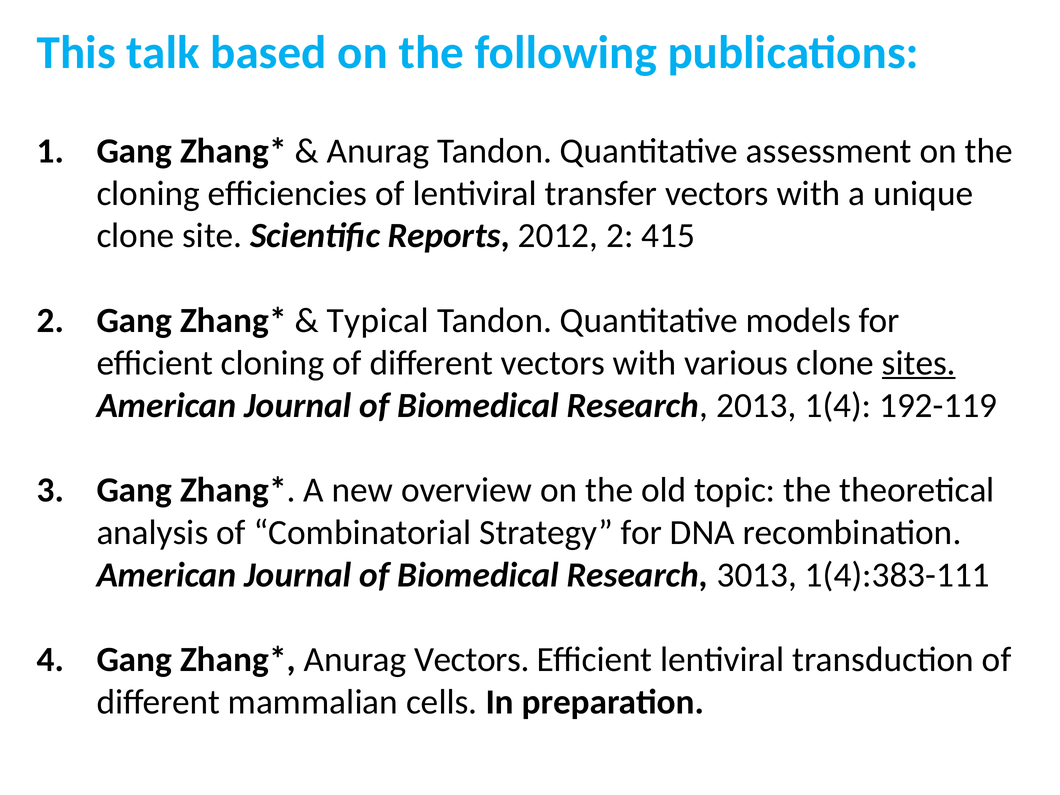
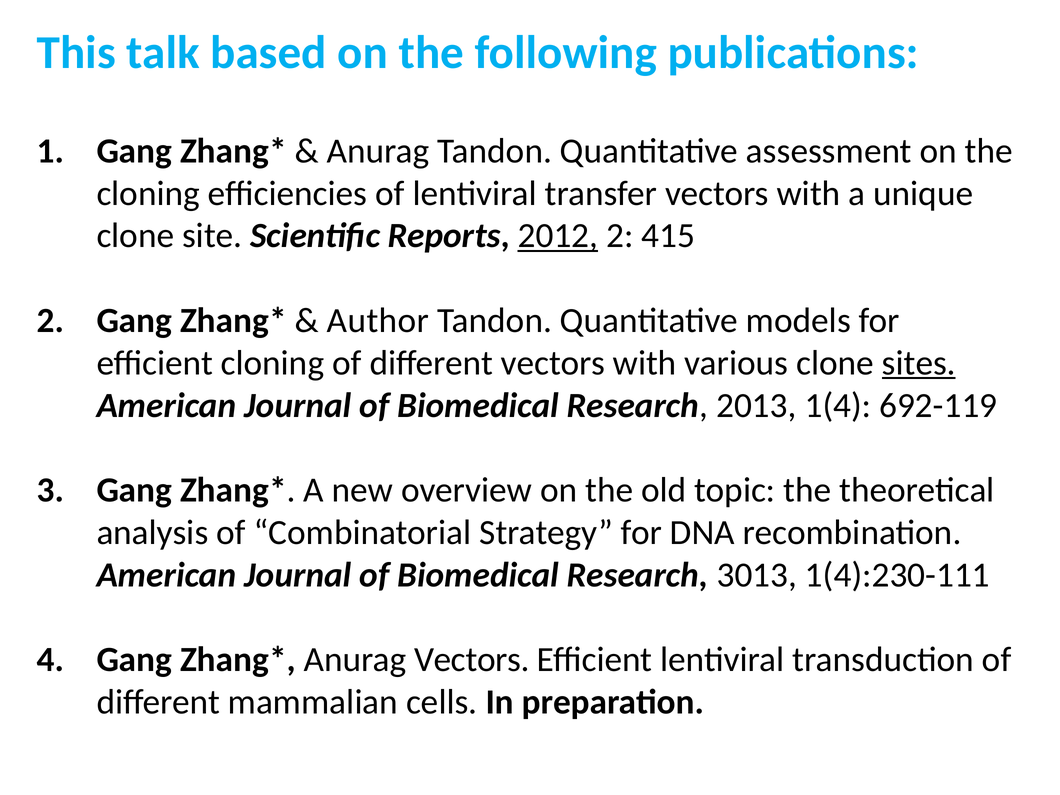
2012 underline: none -> present (558, 236)
Typical: Typical -> Author (378, 321)
192-119: 192-119 -> 692-119 (938, 405)
1(4):383-111: 1(4):383-111 -> 1(4):230-111 (897, 575)
